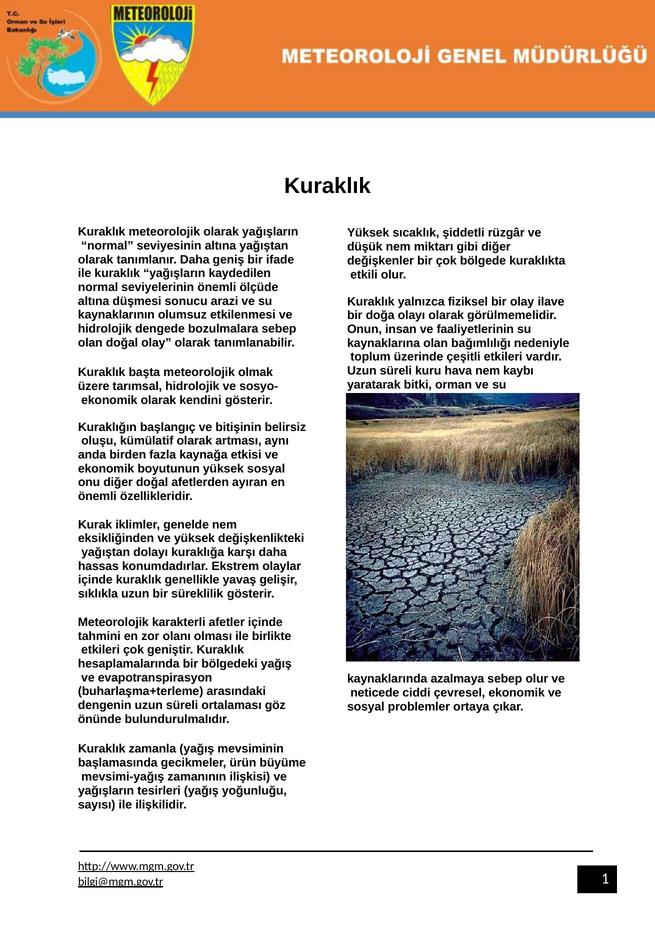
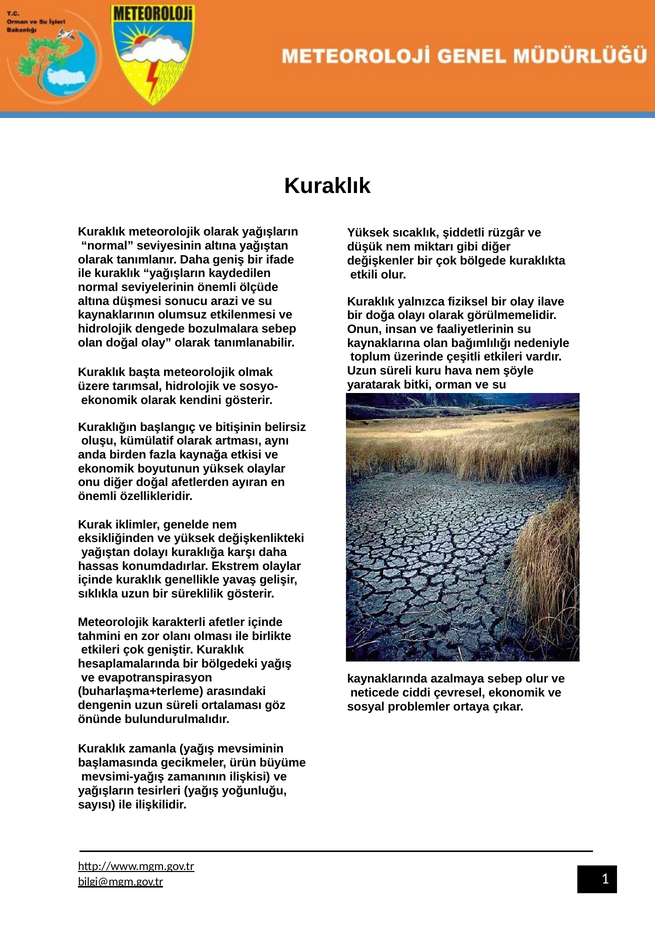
kaybı: kaybı -> şöyle (518, 370)
yüksek sosyal: sosyal -> olaylar (266, 468)
